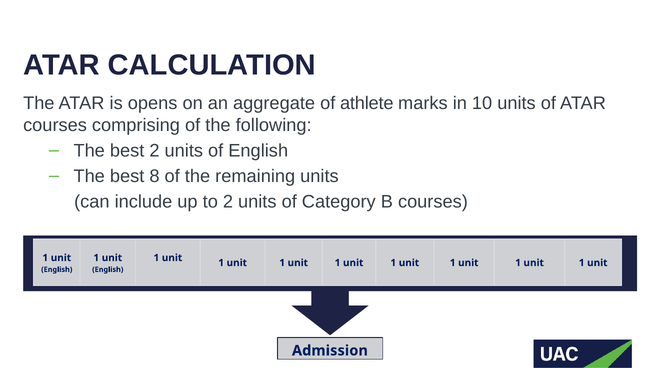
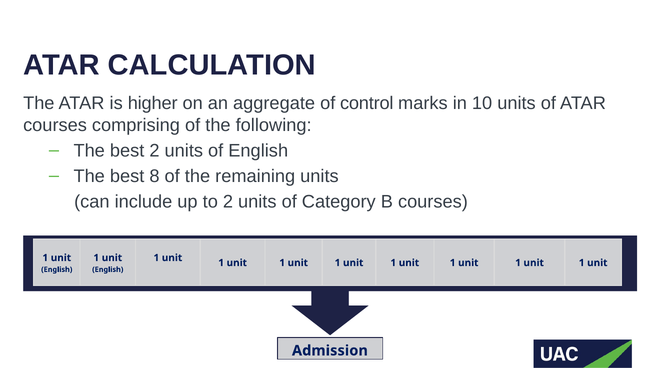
opens: opens -> higher (153, 104)
athlete: athlete -> control (367, 104)
